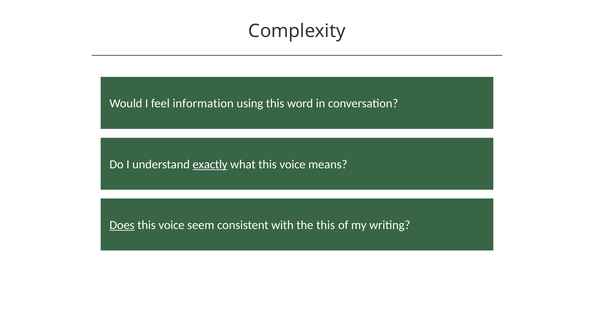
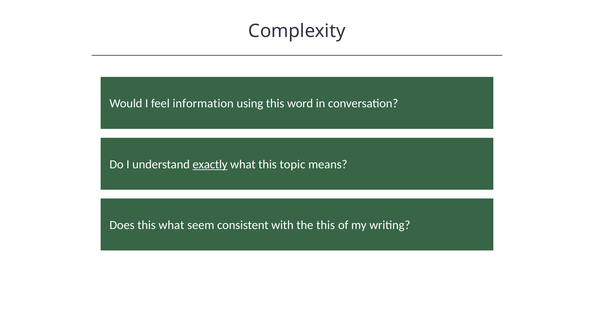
what this voice: voice -> topic (292, 164)
Does underline: present -> none (122, 225)
voice: voice -> what (171, 225)
